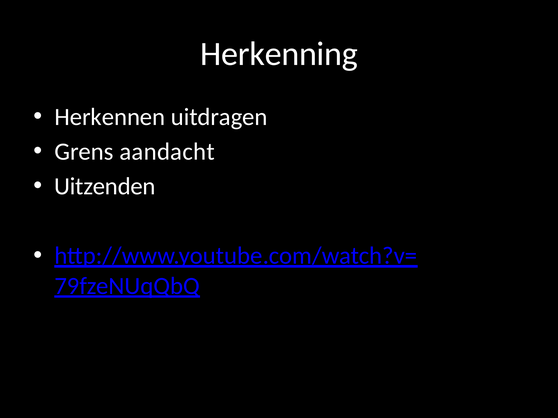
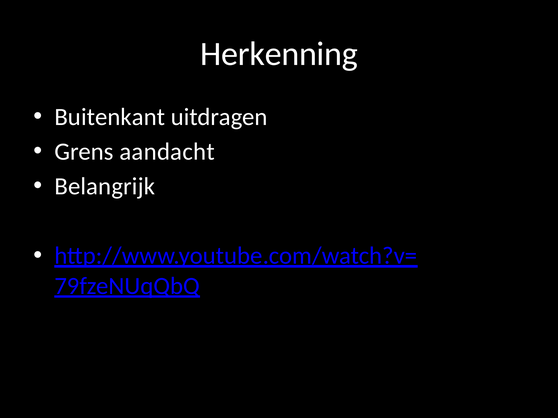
Herkennen: Herkennen -> Buitenkant (110, 117)
Uitzenden: Uitzenden -> Belangrijk (105, 187)
